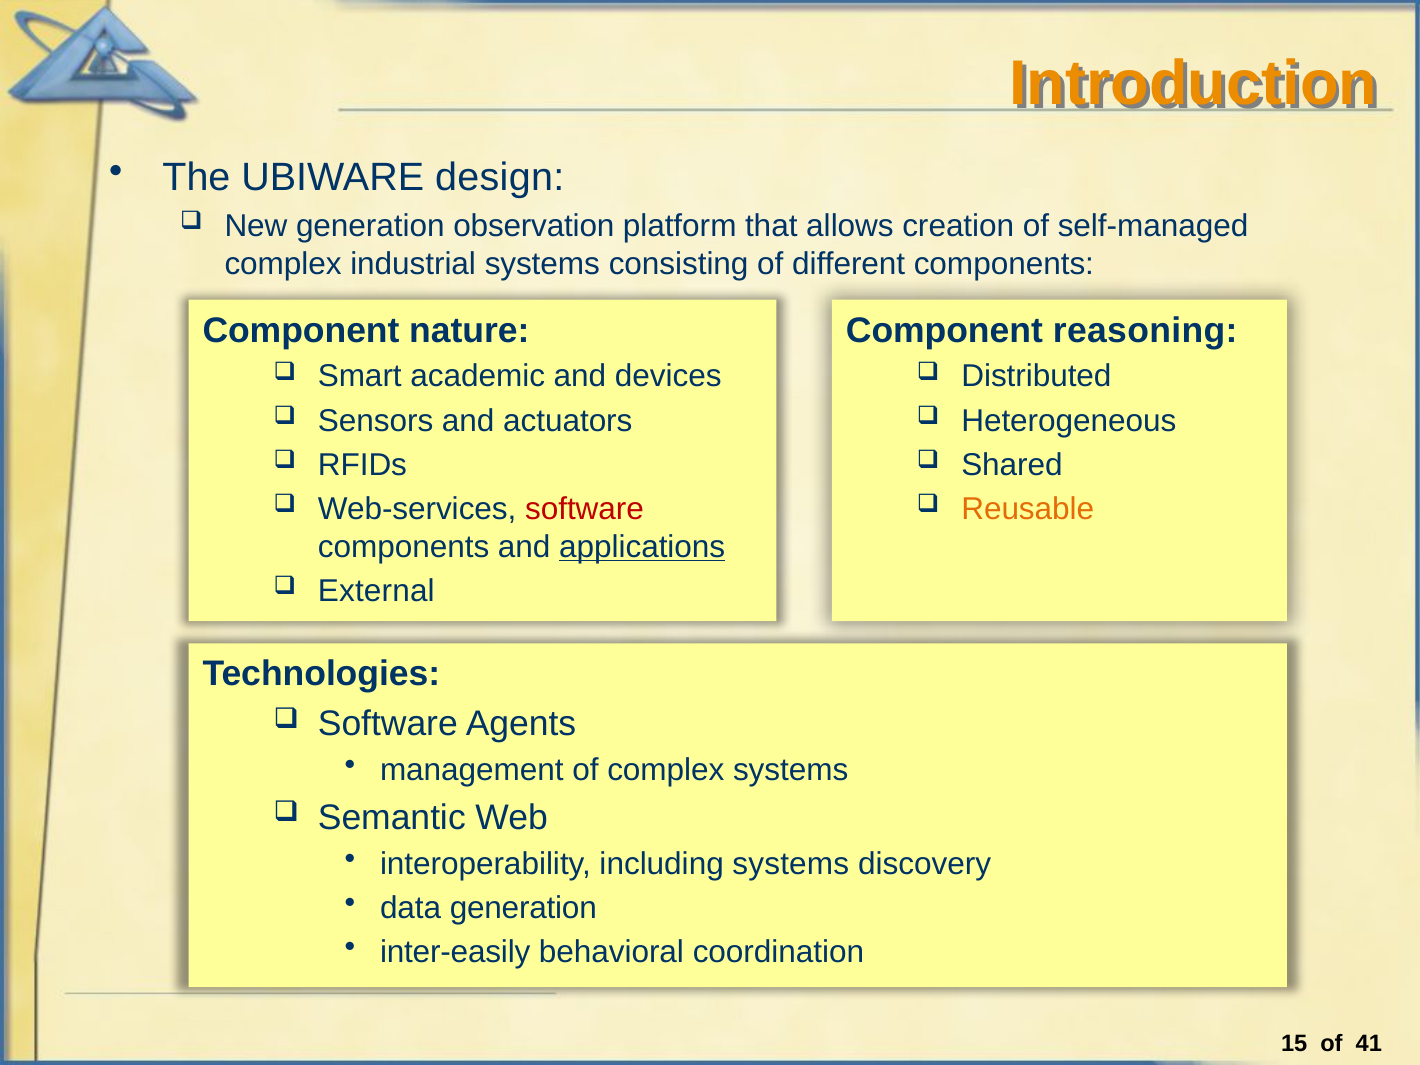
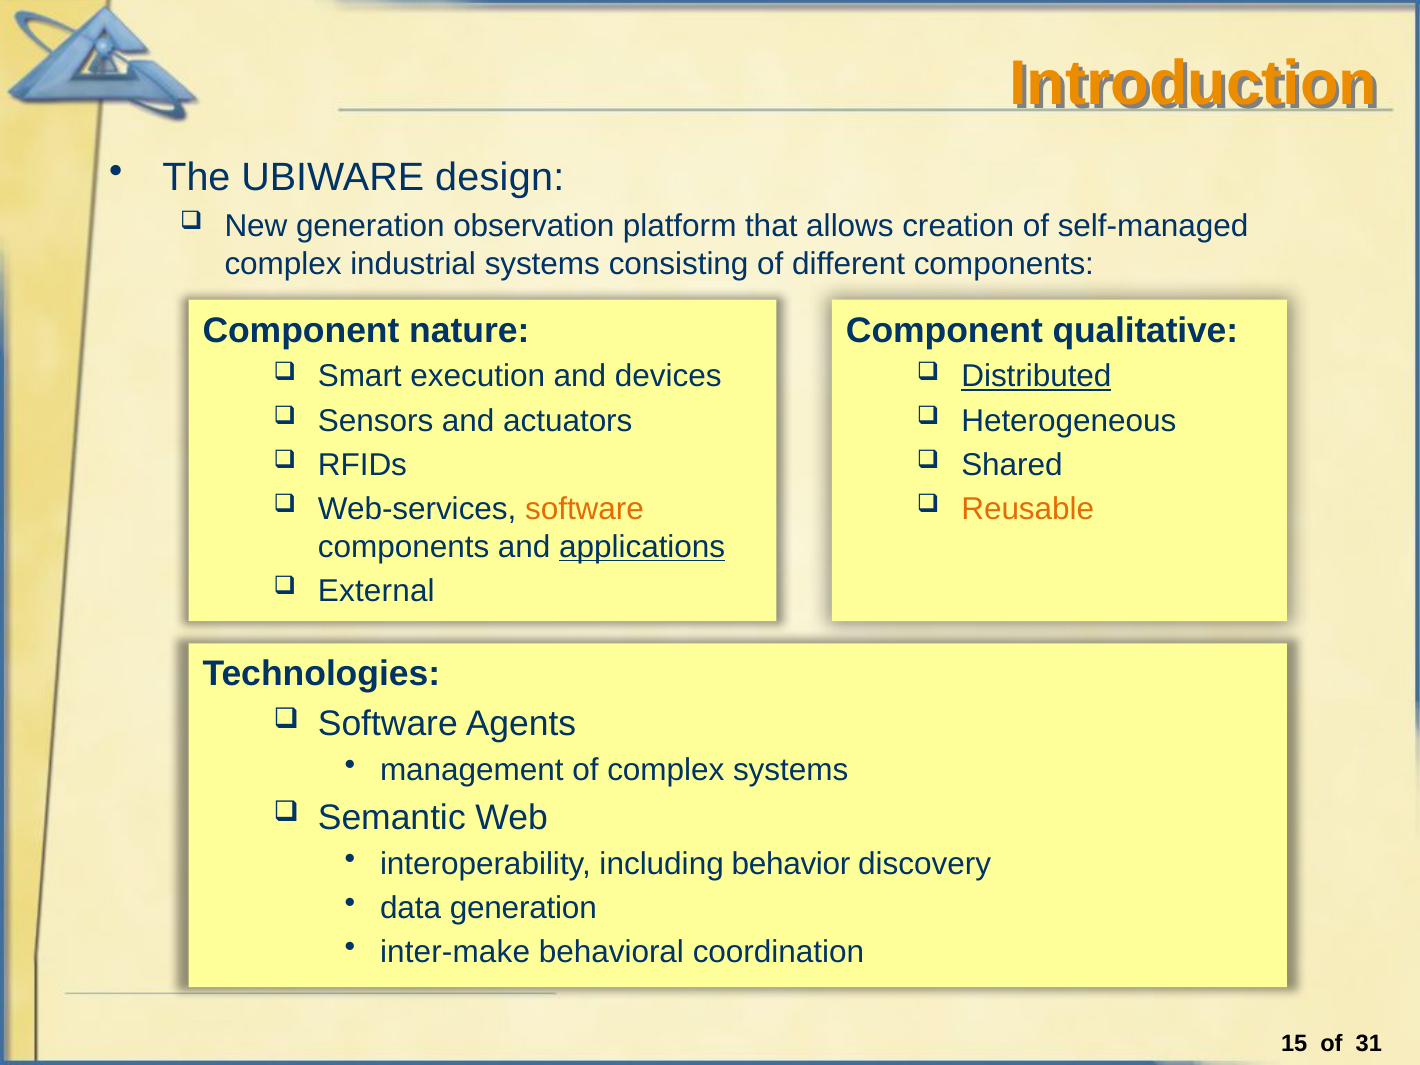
reasoning: reasoning -> qualitative (1145, 330)
academic: academic -> execution (478, 377)
Distributed underline: none -> present (1036, 377)
software colour: red -> orange (585, 509)
including systems: systems -> behavior (791, 864)
inter-easily: inter-easily -> inter-make (455, 952)
41: 41 -> 31 (1369, 1044)
